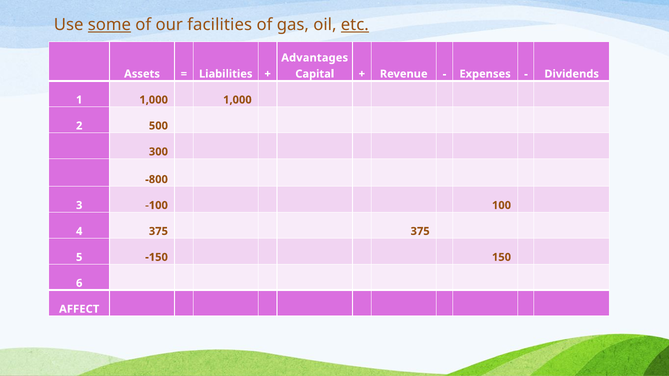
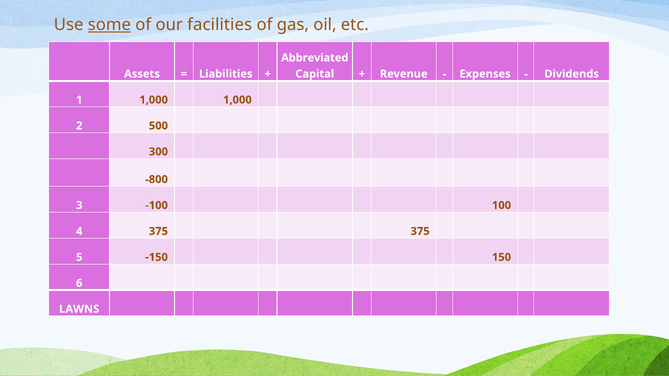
etc underline: present -> none (355, 25)
Advantages: Advantages -> Abbreviated (315, 58)
AFFECT: AFFECT -> LAWNS (79, 309)
